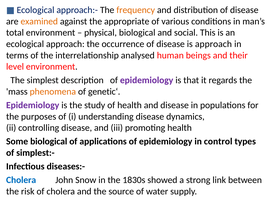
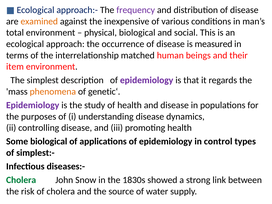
frequency colour: orange -> purple (136, 10)
appropriate: appropriate -> inexpensive (127, 21)
is approach: approach -> measured (214, 44)
analysed: analysed -> matched (138, 55)
level: level -> item (15, 67)
Cholera colour: blue -> green (21, 180)
